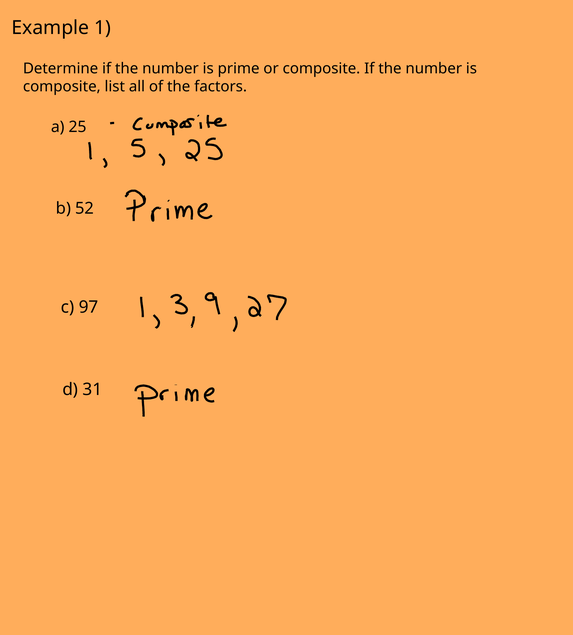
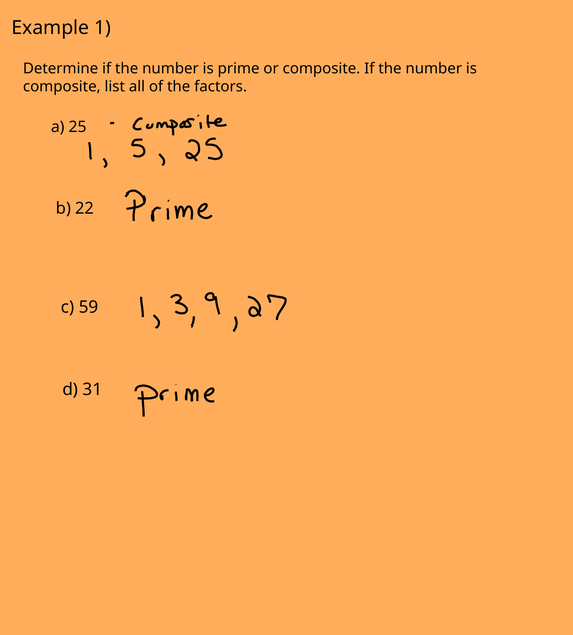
52: 52 -> 22 (85, 208)
97: 97 -> 59 (89, 307)
